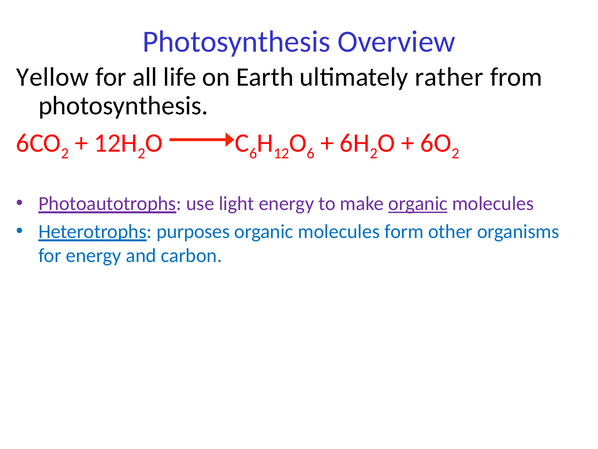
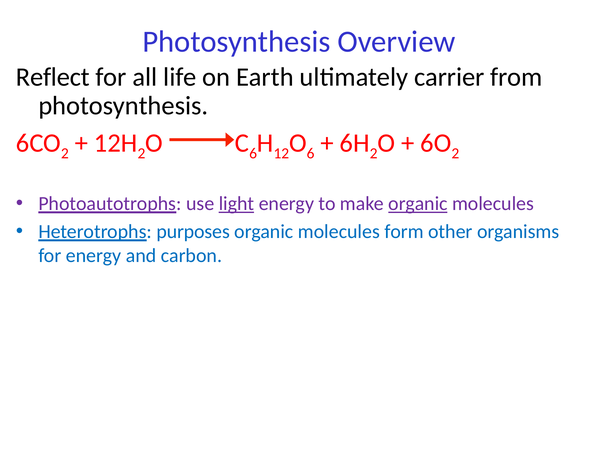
Yellow: Yellow -> Reflect (53, 77)
rather: rather -> carrier (449, 77)
light underline: none -> present (236, 203)
